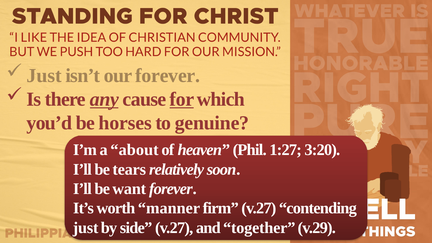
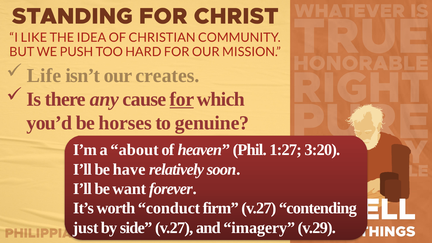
Just: Just -> Life (44, 76)
our forever: forever -> creates (167, 76)
any underline: present -> none (104, 99)
tears: tears -> have (129, 169)
manner: manner -> conduct (169, 208)
together: together -> imagery (259, 228)
